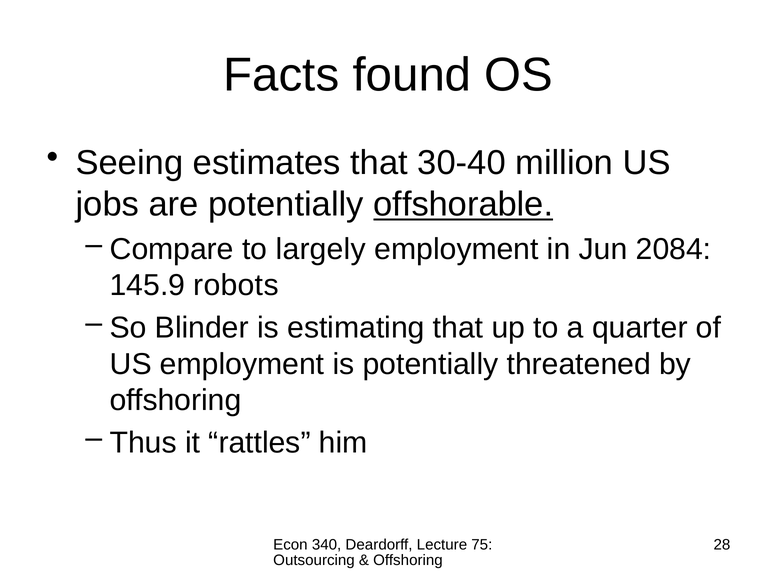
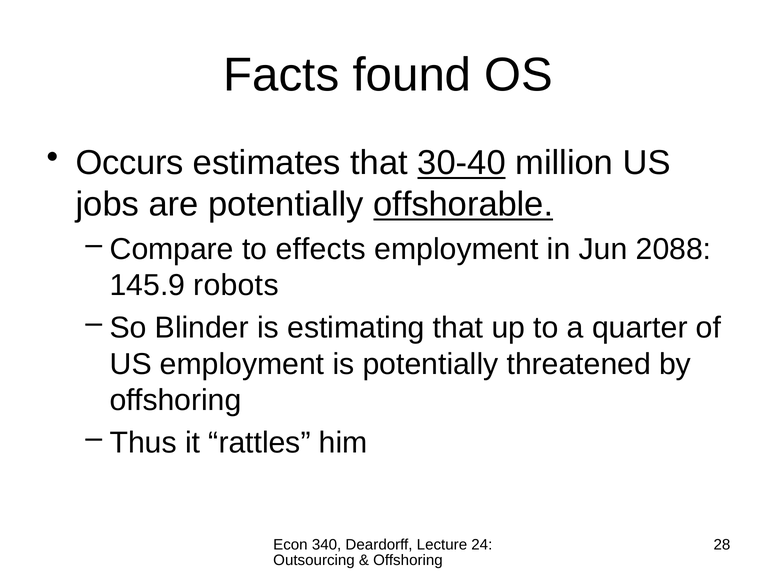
Seeing: Seeing -> Occurs (130, 163)
30-40 underline: none -> present (462, 163)
largely: largely -> effects (321, 249)
2084: 2084 -> 2088 (674, 249)
75: 75 -> 24 (482, 545)
